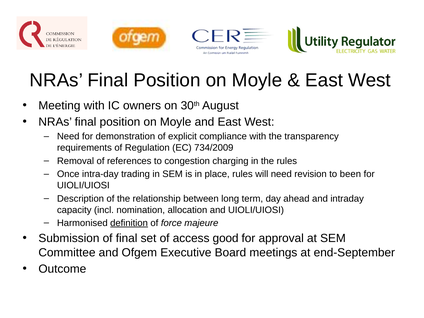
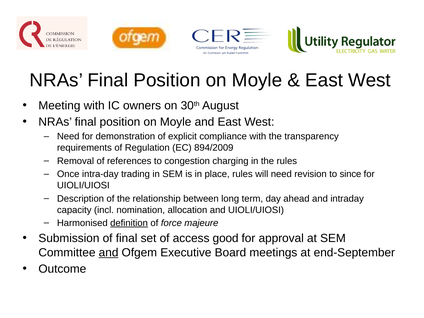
734/2009: 734/2009 -> 894/2009 (214, 148)
been: been -> since (350, 174)
and underline: none -> present (109, 252)
